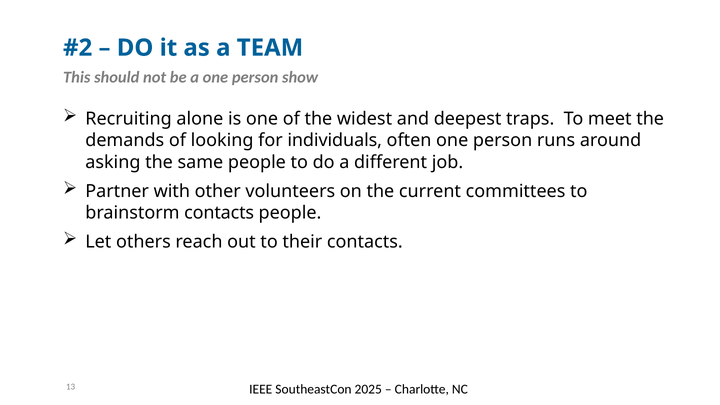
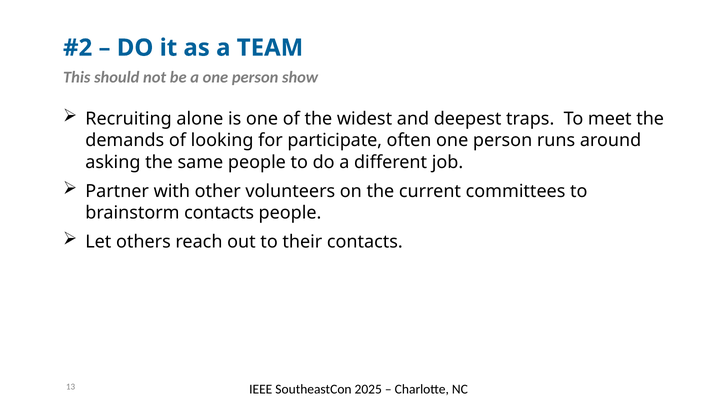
individuals: individuals -> participate (335, 141)
